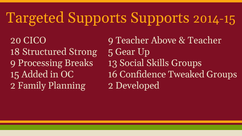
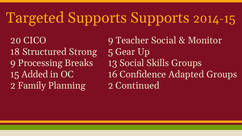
Teacher Above: Above -> Social (164, 40)
Teacher: Teacher -> Monitor (205, 40)
Tweaked: Tweaked -> Adapted (186, 74)
Developed: Developed -> Continued (138, 86)
